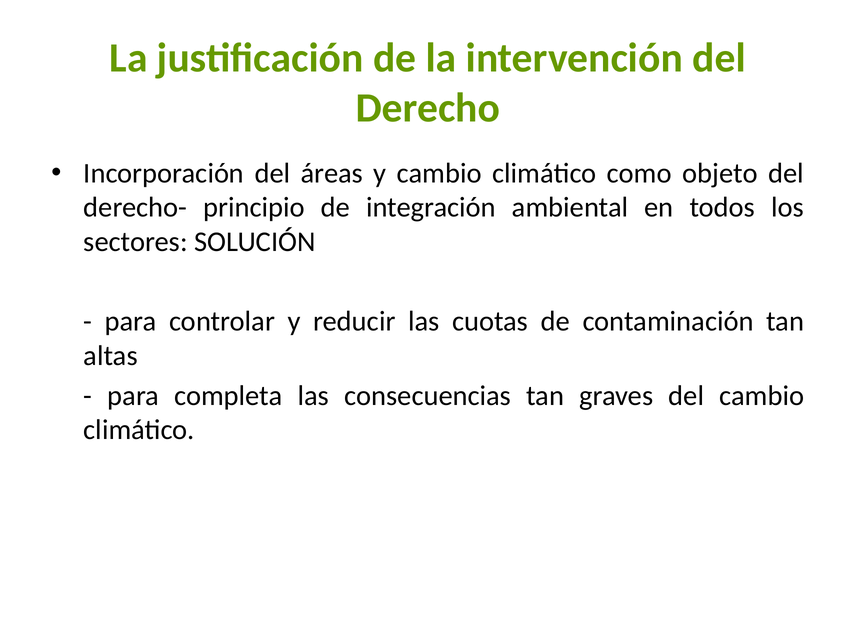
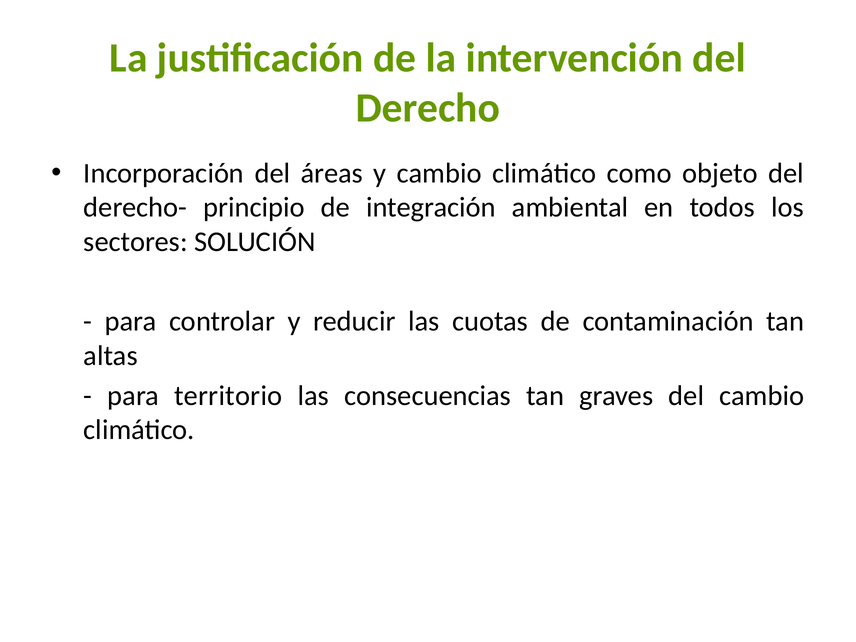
completa: completa -> territorio (228, 396)
